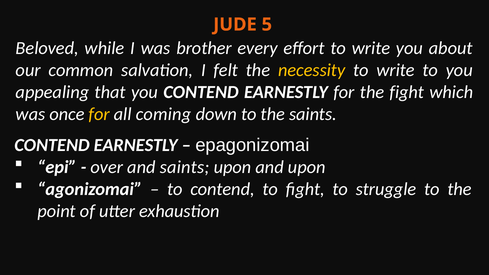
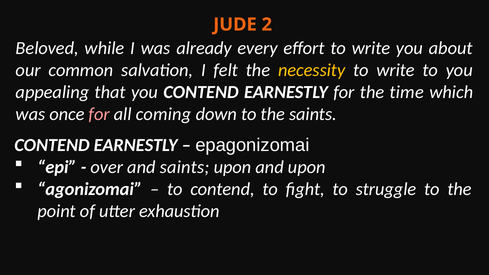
5: 5 -> 2 (267, 25)
brother: brother -> already (204, 48)
the fight: fight -> time (407, 92)
for colour: yellow -> pink (99, 114)
